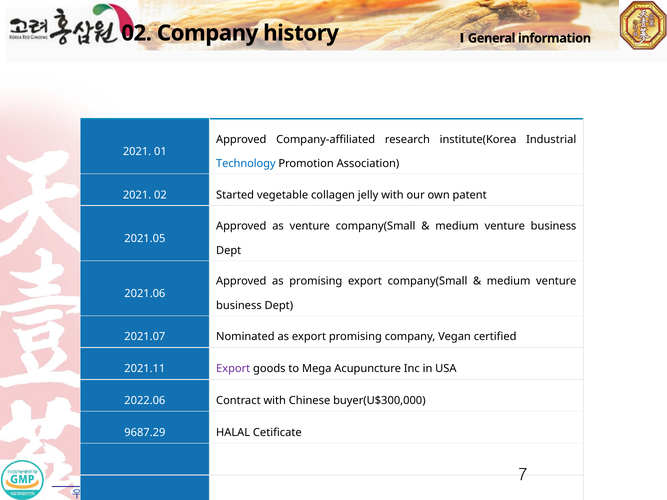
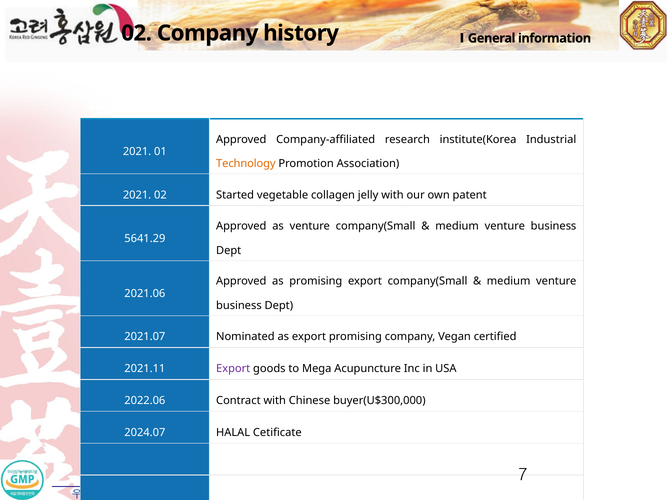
Technology colour: blue -> orange (246, 164)
2021.05: 2021.05 -> 5641.29 (145, 238)
9687.29: 9687.29 -> 2024.07 (145, 433)
